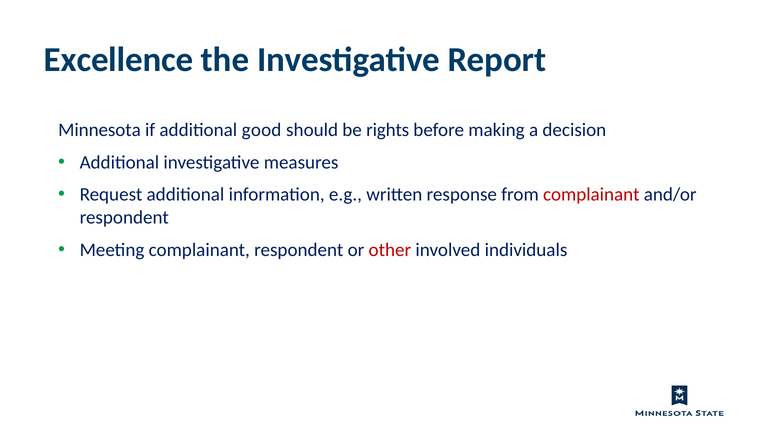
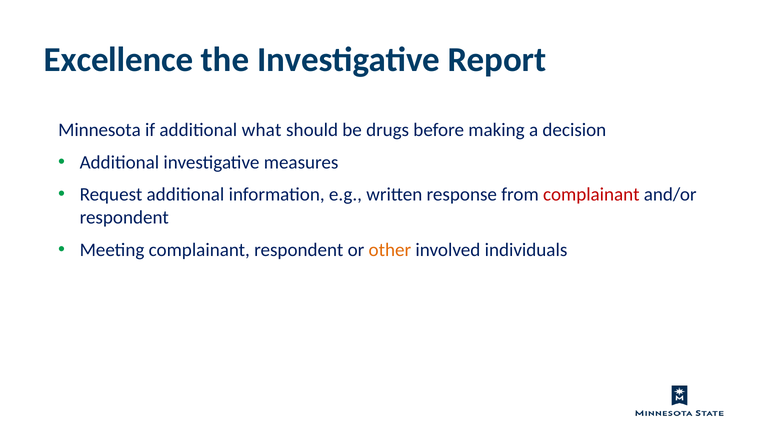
good: good -> what (262, 130)
rights: rights -> drugs (388, 130)
other colour: red -> orange (390, 250)
